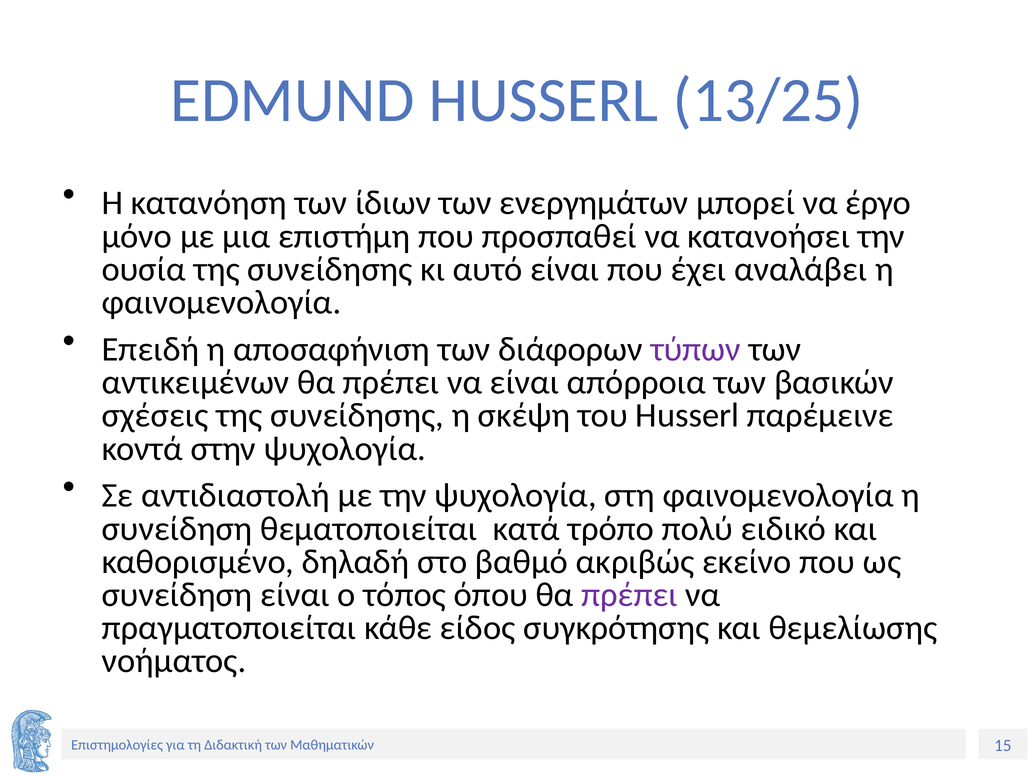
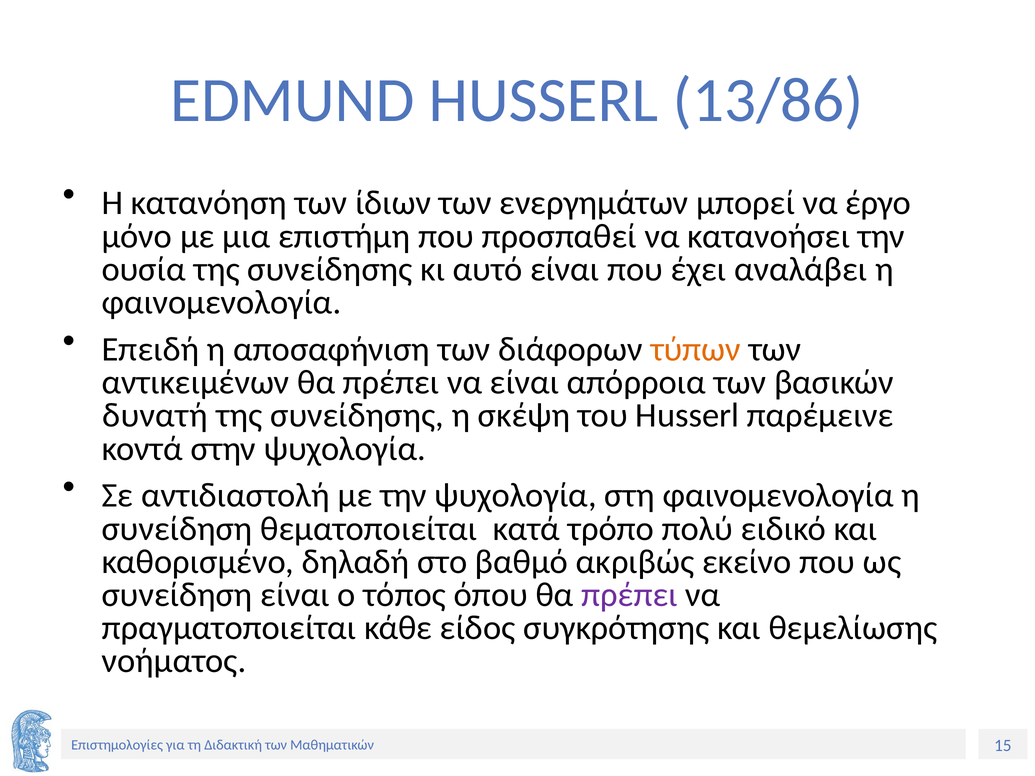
13/25: 13/25 -> 13/86 (768, 100)
τύπων colour: purple -> orange (696, 349)
σχέσεις: σχέσεις -> δυνατή (155, 416)
